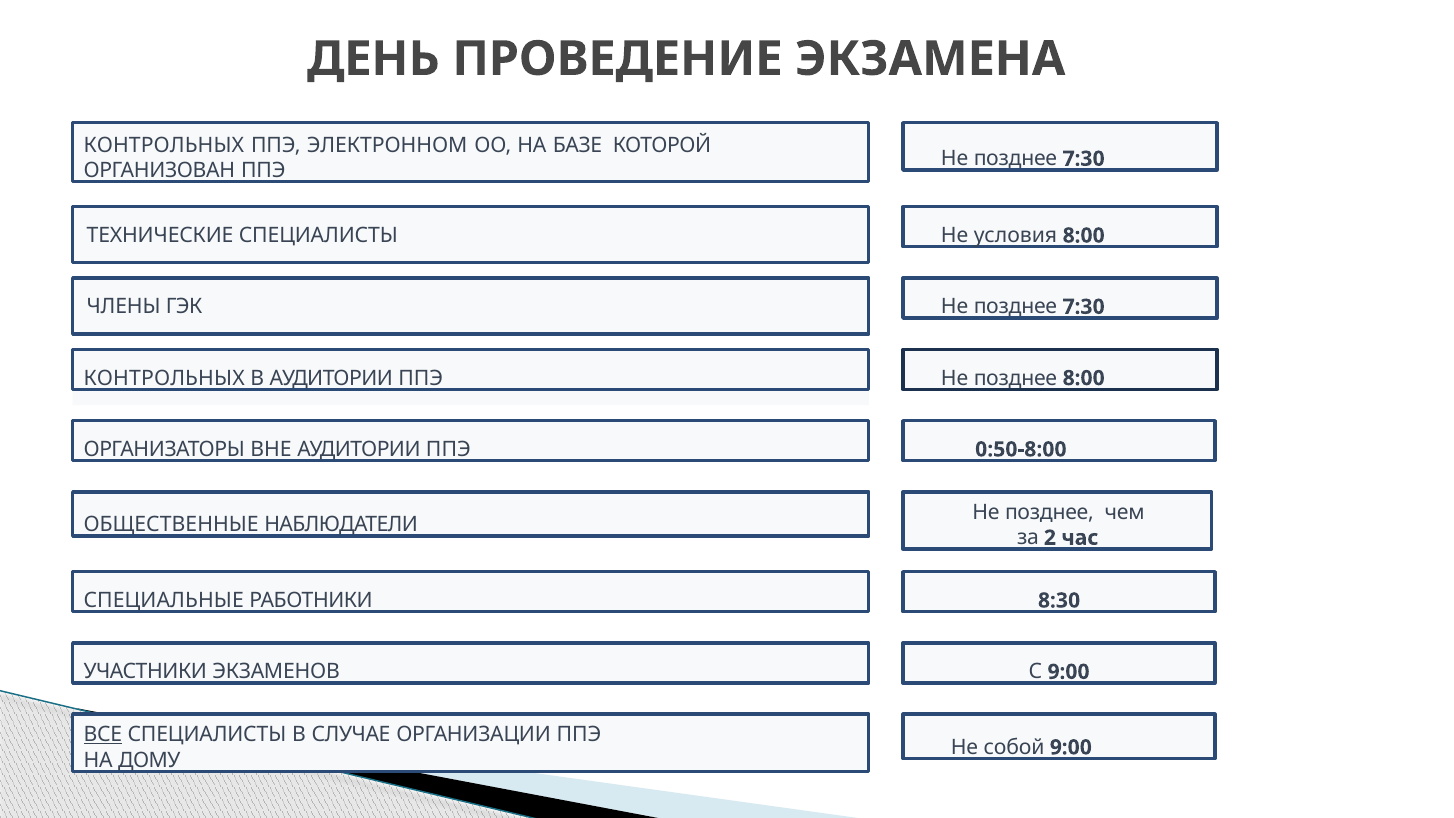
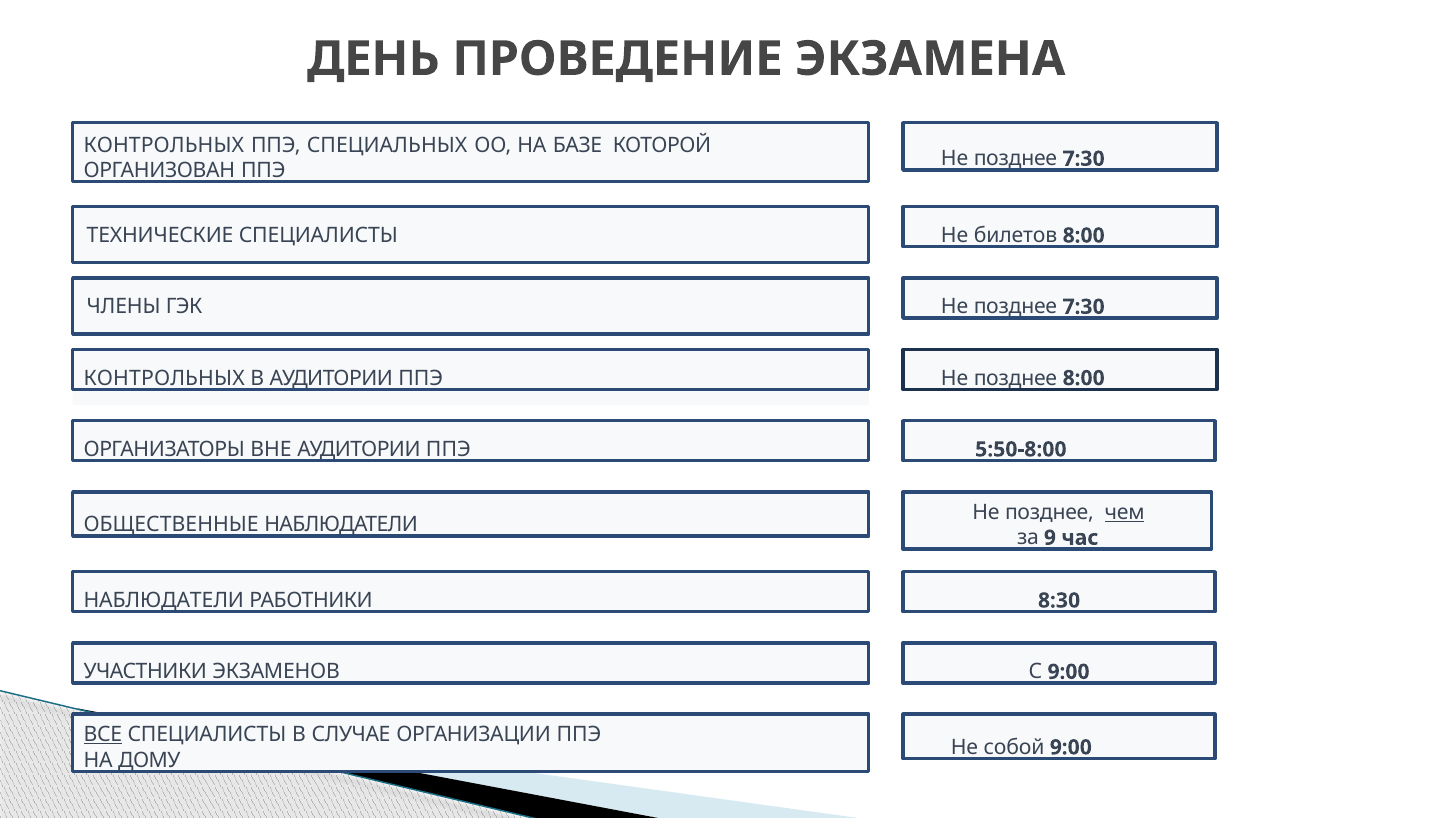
ЭЛЕКТРОННОМ: ЭЛЕКТРОННОМ -> СПЕЦИАЛЬНЫХ (387, 145)
условия: условия -> билетов (1015, 236)
0:50-8:00: 0:50-8:00 -> 5:50-8:00 (1021, 449)
чем underline: none -> present (1125, 512)
2: 2 -> 9 (1050, 538)
СПЕЦИАЛЬНЫЕ: СПЕЦИАЛЬНЫЕ -> НАБЛЮДАТЕЛИ (164, 600)
